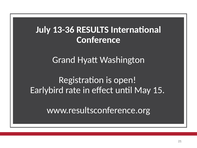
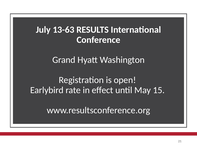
13-36: 13-36 -> 13-63 (64, 30)
